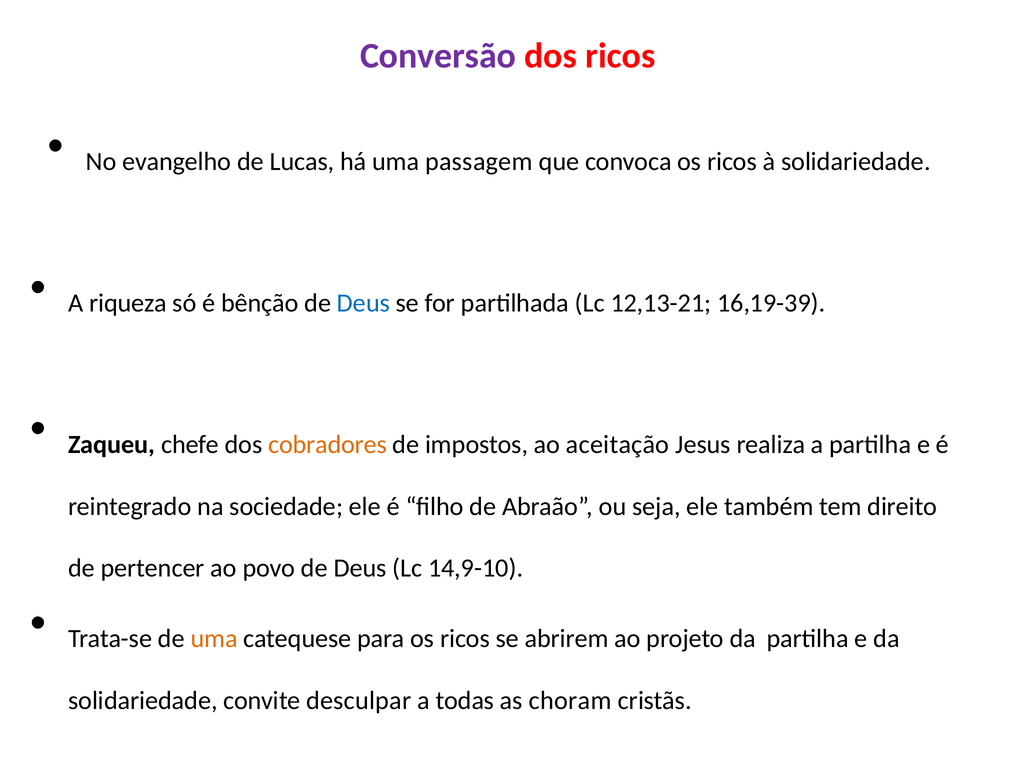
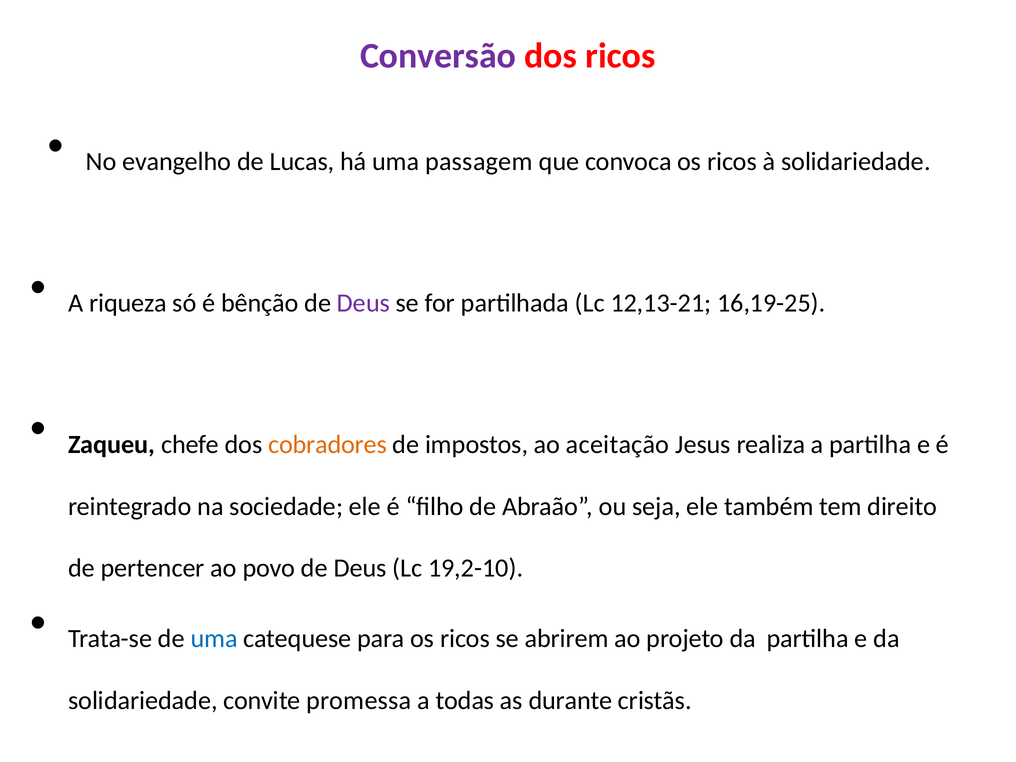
Deus colour: blue -> purple (363, 303)
16,19-39: 16,19-39 -> 16,19-25 (771, 303)
14,9-10: 14,9-10 -> 19,2-10 (476, 568)
uma colour: orange -> blue (214, 639)
desculpar: desculpar -> promessa (359, 700)
choram: choram -> durante (570, 700)
